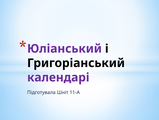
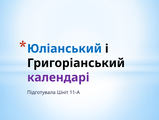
Юліанський colour: purple -> blue (64, 48)
